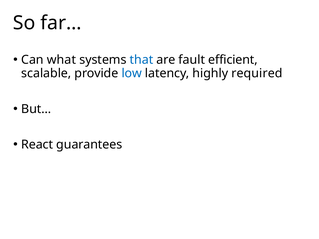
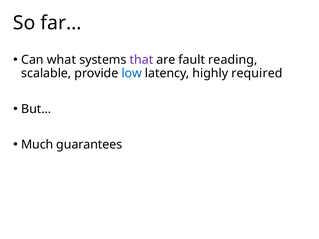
that colour: blue -> purple (141, 60)
efficient: efficient -> reading (233, 60)
React: React -> Much (37, 145)
